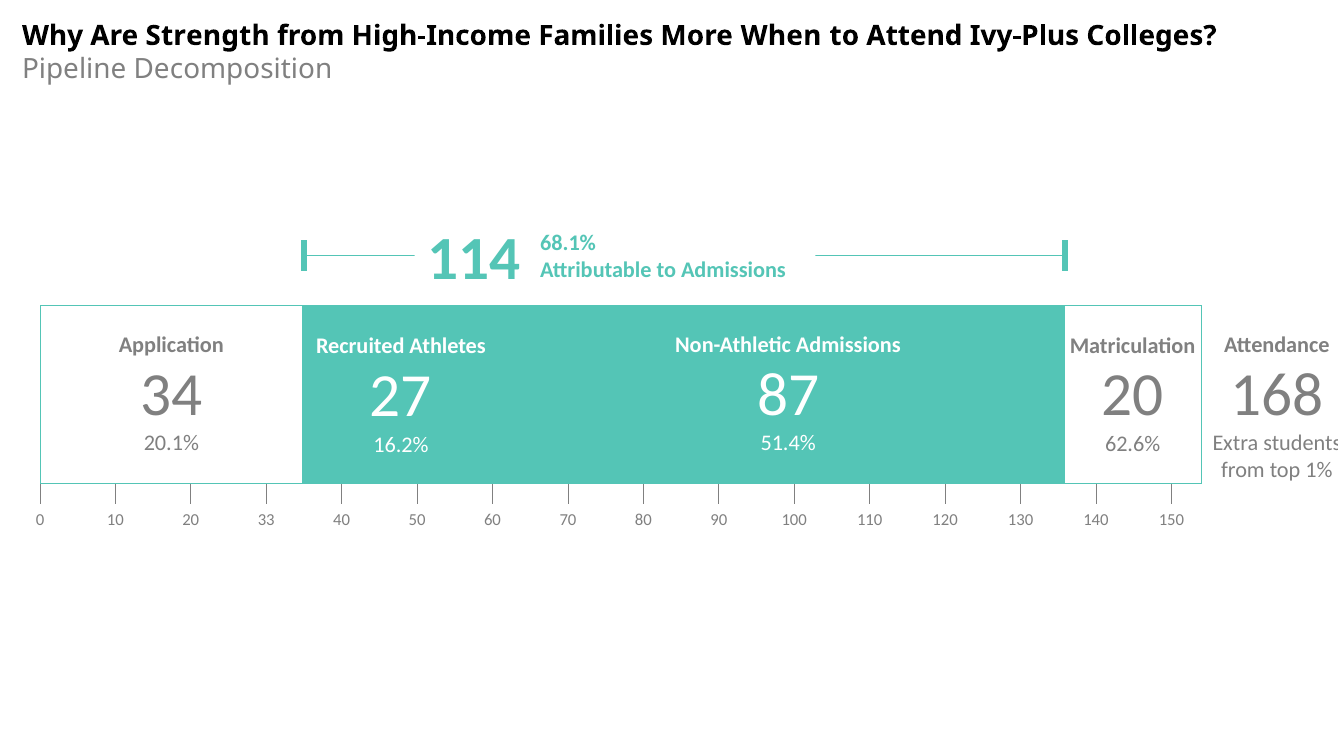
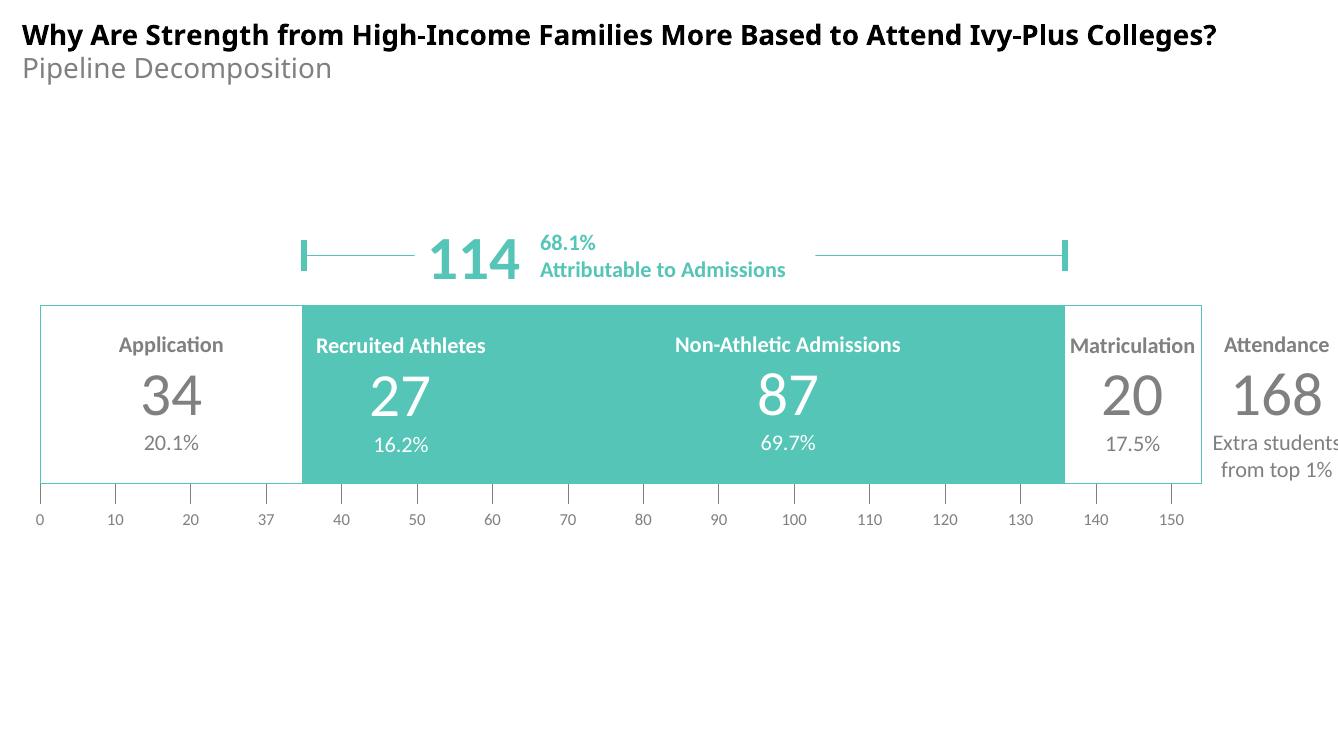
When: When -> Based (781, 36)
51.4%: 51.4% -> 69.7% (788, 443)
62.6%: 62.6% -> 17.5% (1133, 444)
33: 33 -> 37 (266, 520)
